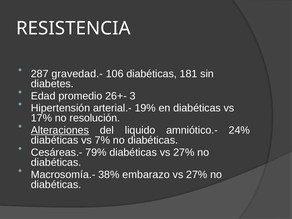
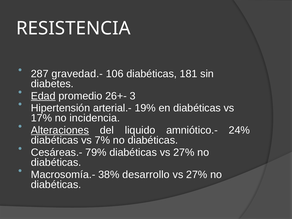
Edad underline: none -> present (43, 96)
resolución: resolución -> incidencia (95, 118)
embarazo: embarazo -> desarrollo (146, 175)
